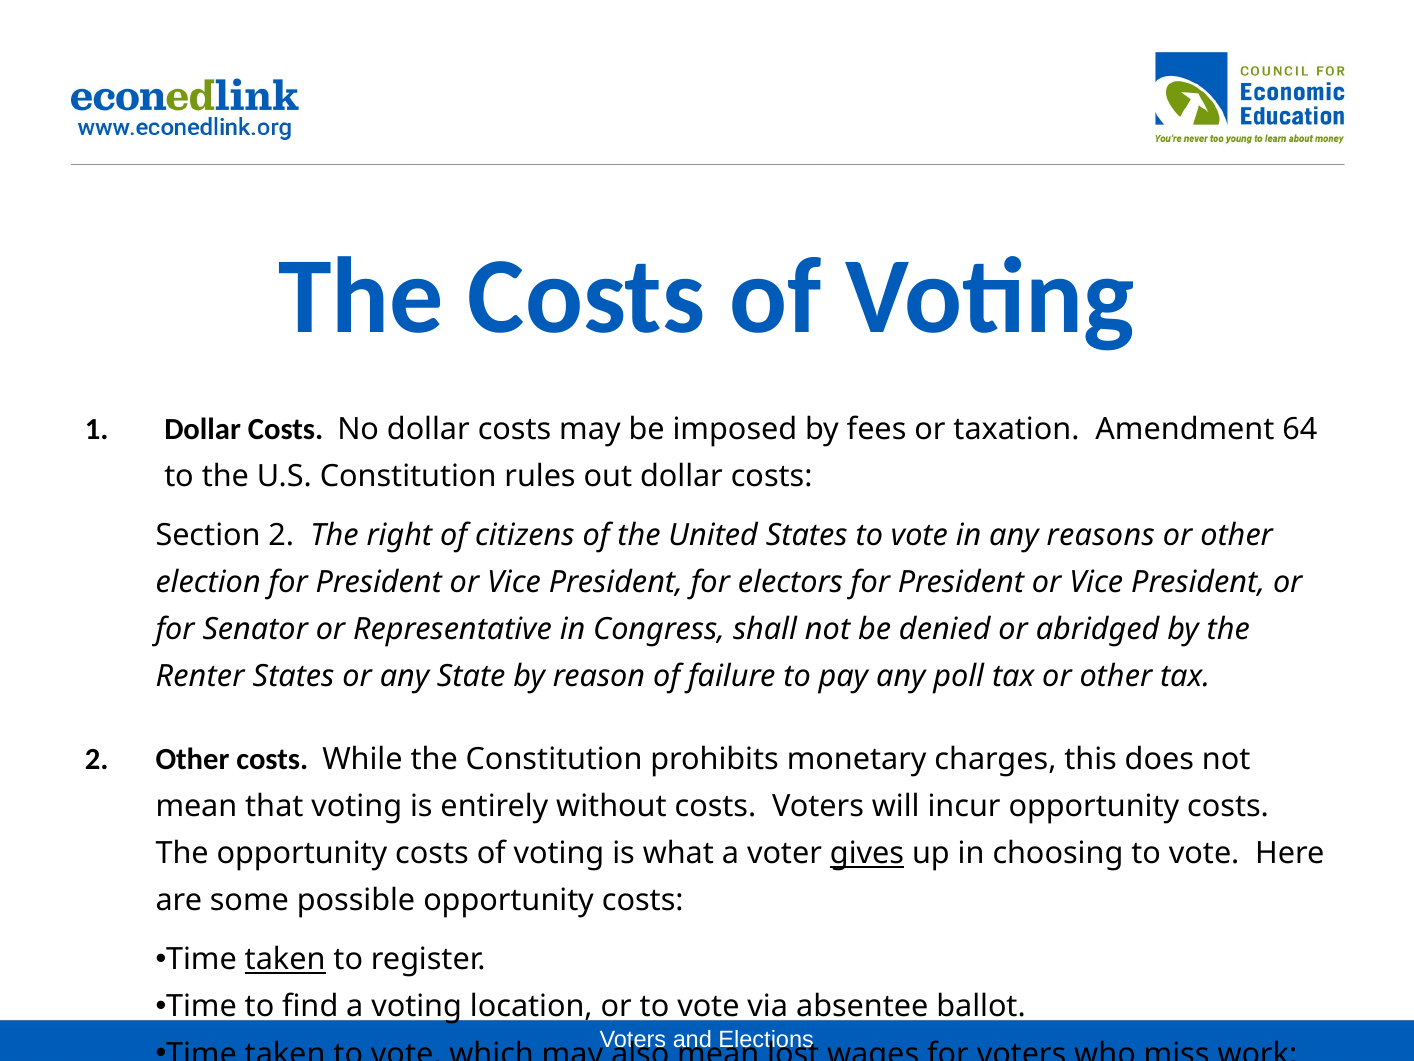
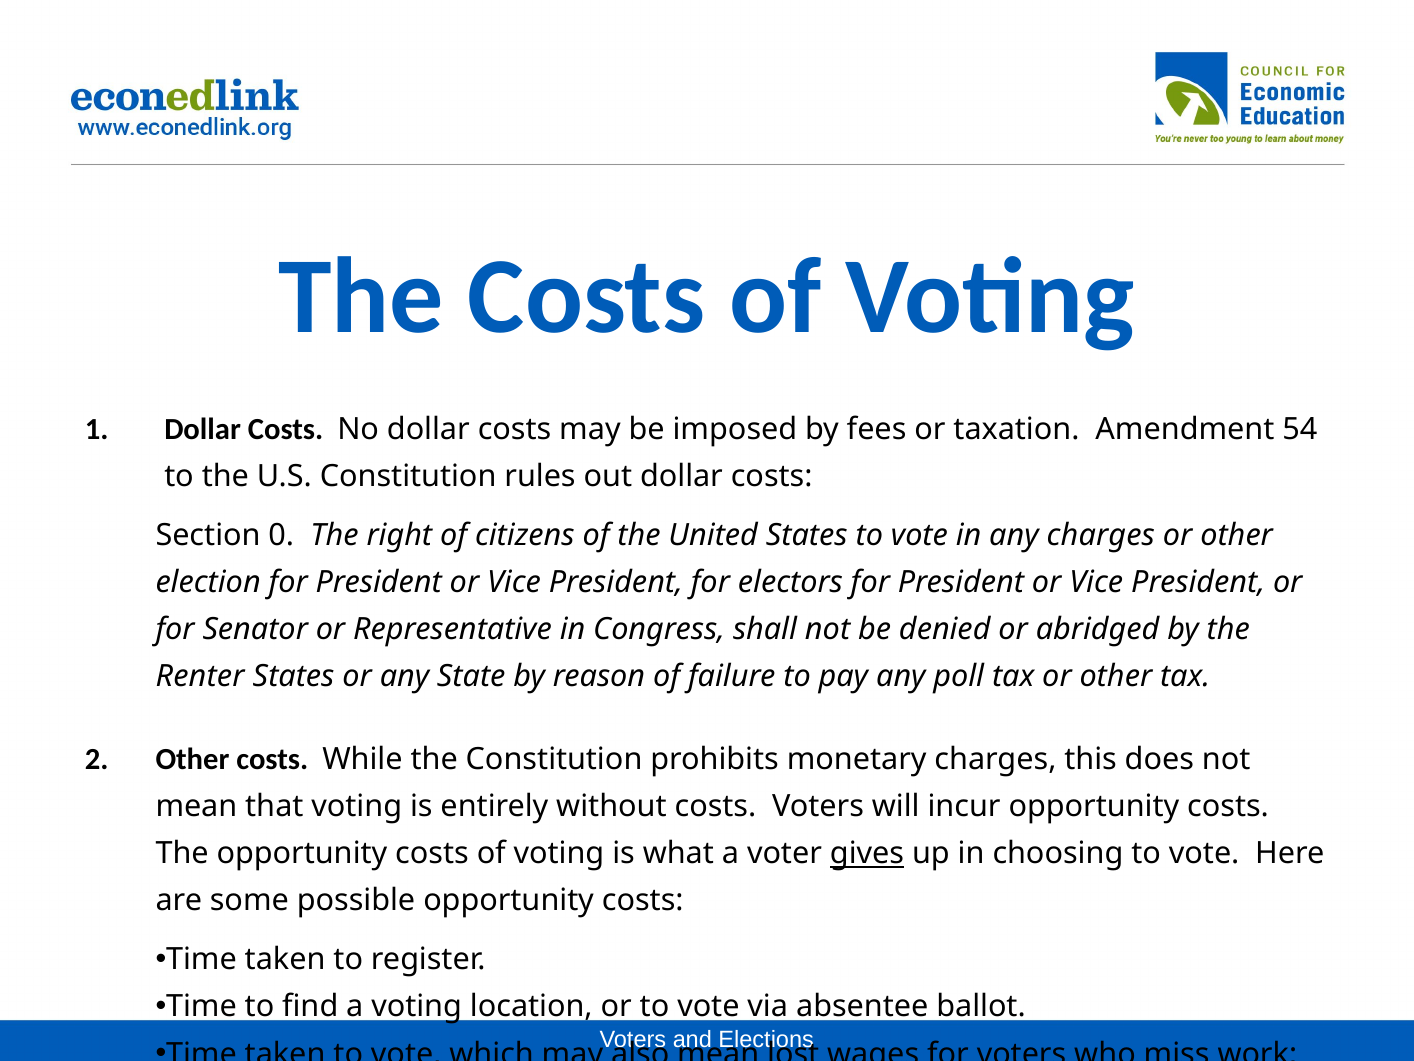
64: 64 -> 54 (1300, 429)
Section 2: 2 -> 0 (281, 535)
any reasons: reasons -> charges (1101, 535)
taken underline: present -> none (285, 959)
